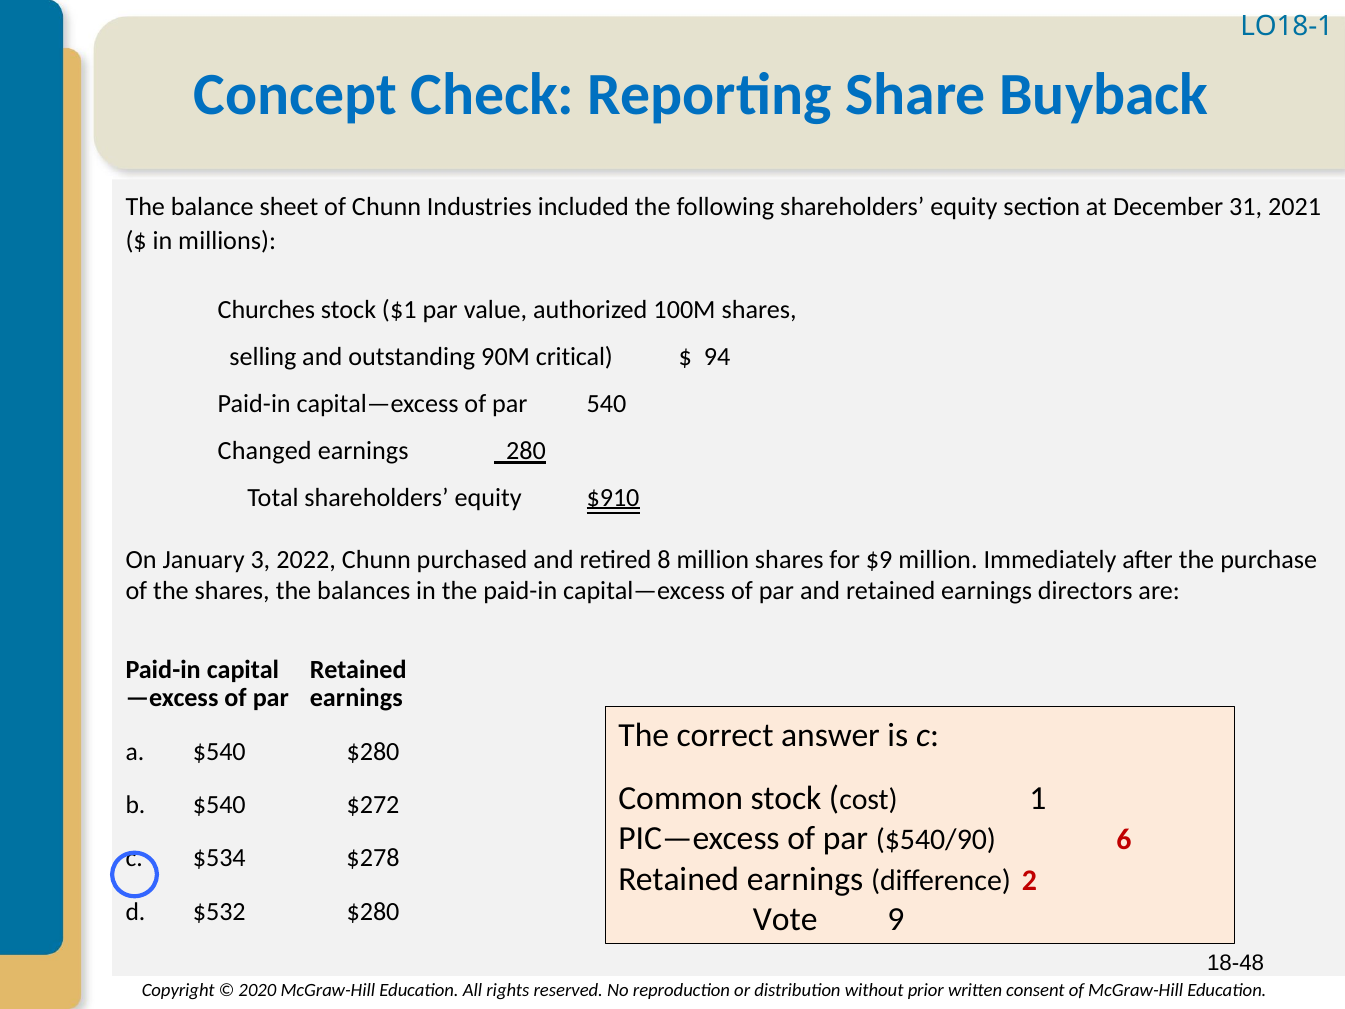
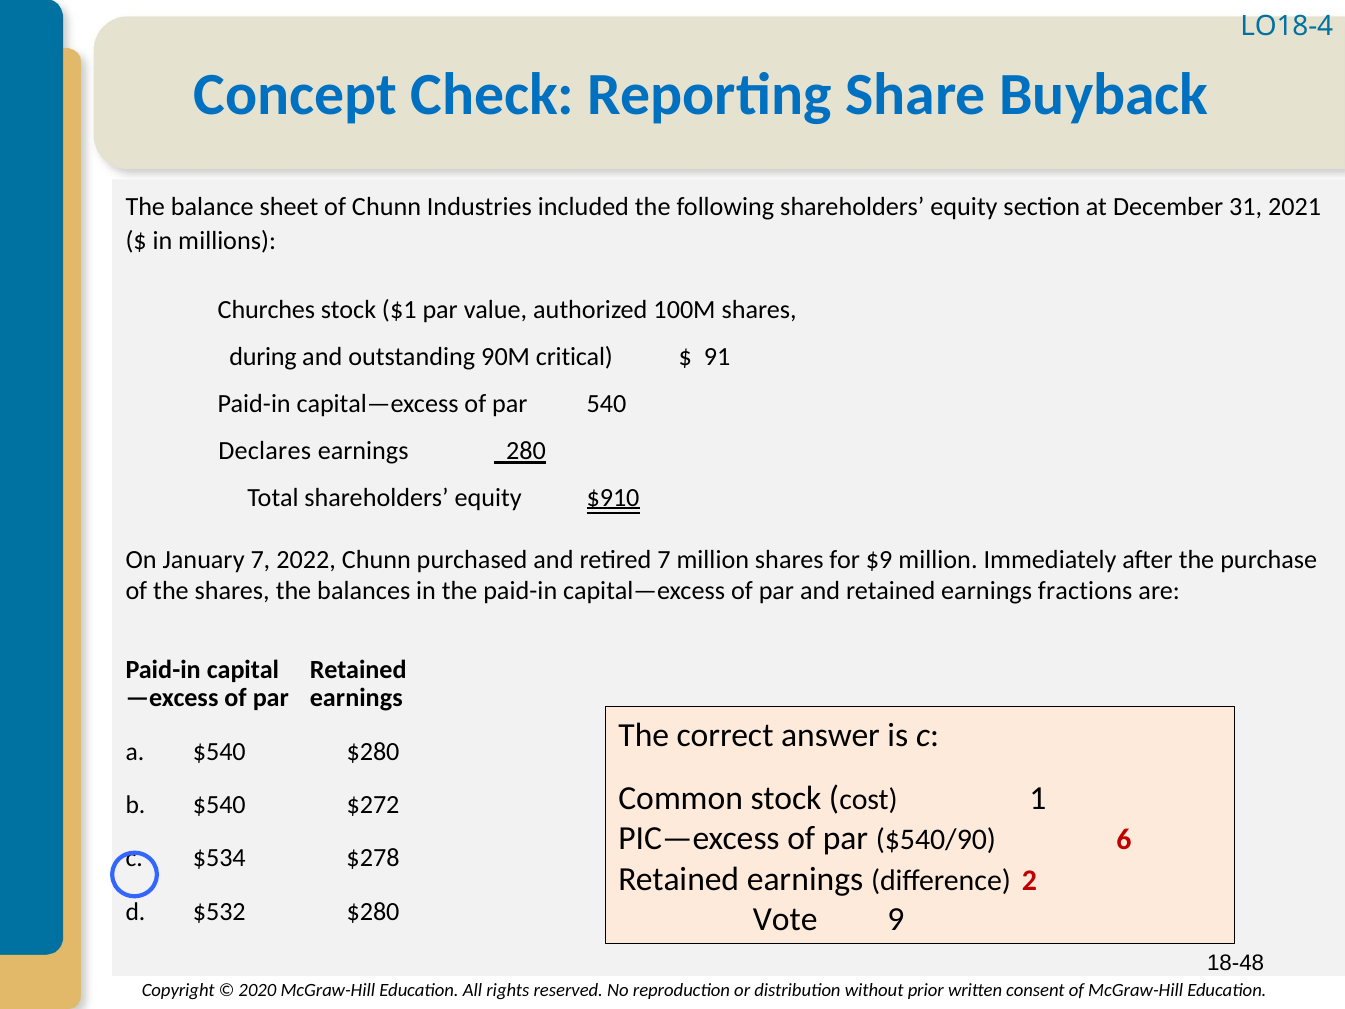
LO18-1: LO18-1 -> LO18-4 (1287, 26)
selling: selling -> during (263, 357)
94: 94 -> 91 (717, 357)
Changed: Changed -> Declares (265, 451)
January 3: 3 -> 7 (260, 560)
retired 8: 8 -> 7 (664, 560)
directors: directors -> fractions (1085, 591)
